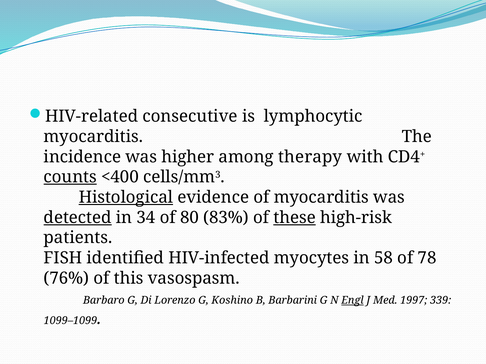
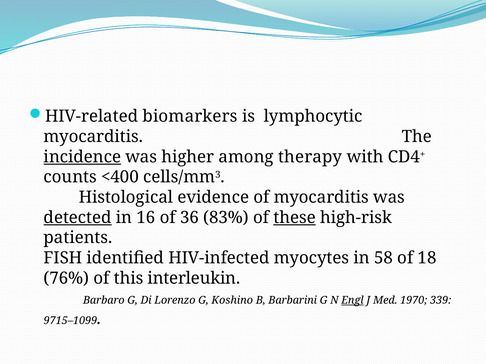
consecutive: consecutive -> biomarkers (190, 117)
incidence underline: none -> present (82, 157)
counts underline: present -> none (70, 177)
Histological underline: present -> none (126, 198)
34: 34 -> 16 (146, 218)
80: 80 -> 36 (189, 218)
78: 78 -> 18 (427, 258)
vasospasm: vasospasm -> interleukin (194, 279)
1997: 1997 -> 1970 (414, 301)
1099–1099: 1099–1099 -> 9715–1099 (70, 321)
